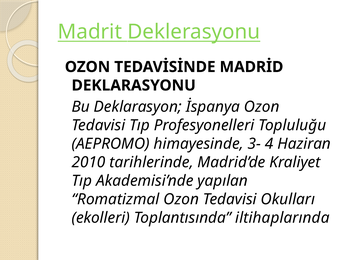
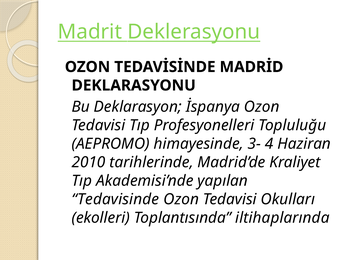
Romatizmal: Romatizmal -> Tedavisinde (115, 199)
